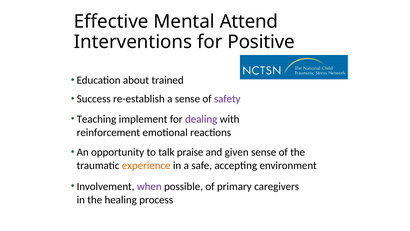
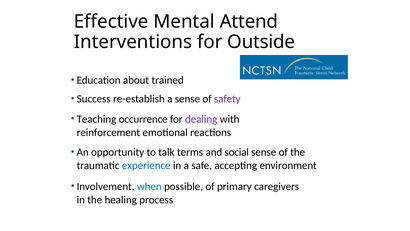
Positive: Positive -> Outside (261, 42)
implement: implement -> occurrence (143, 119)
praise: praise -> terms (190, 152)
given: given -> social (237, 152)
experience colour: orange -> blue (146, 165)
when colour: purple -> blue (149, 186)
